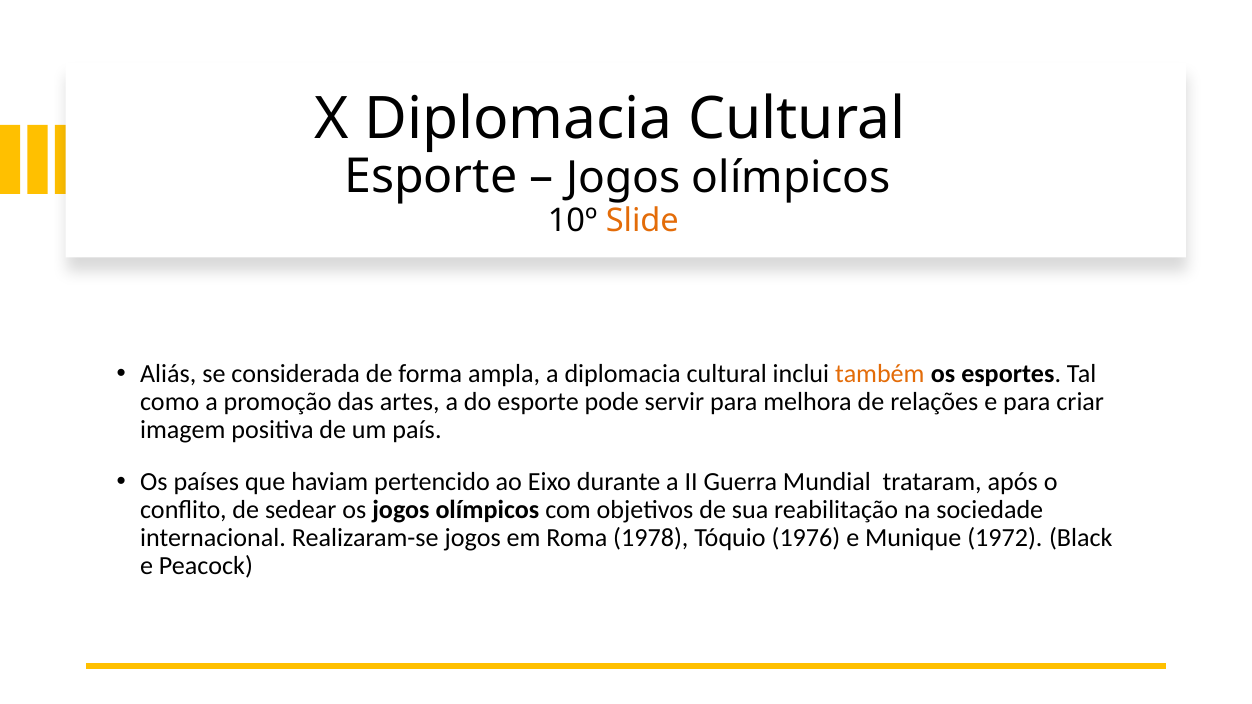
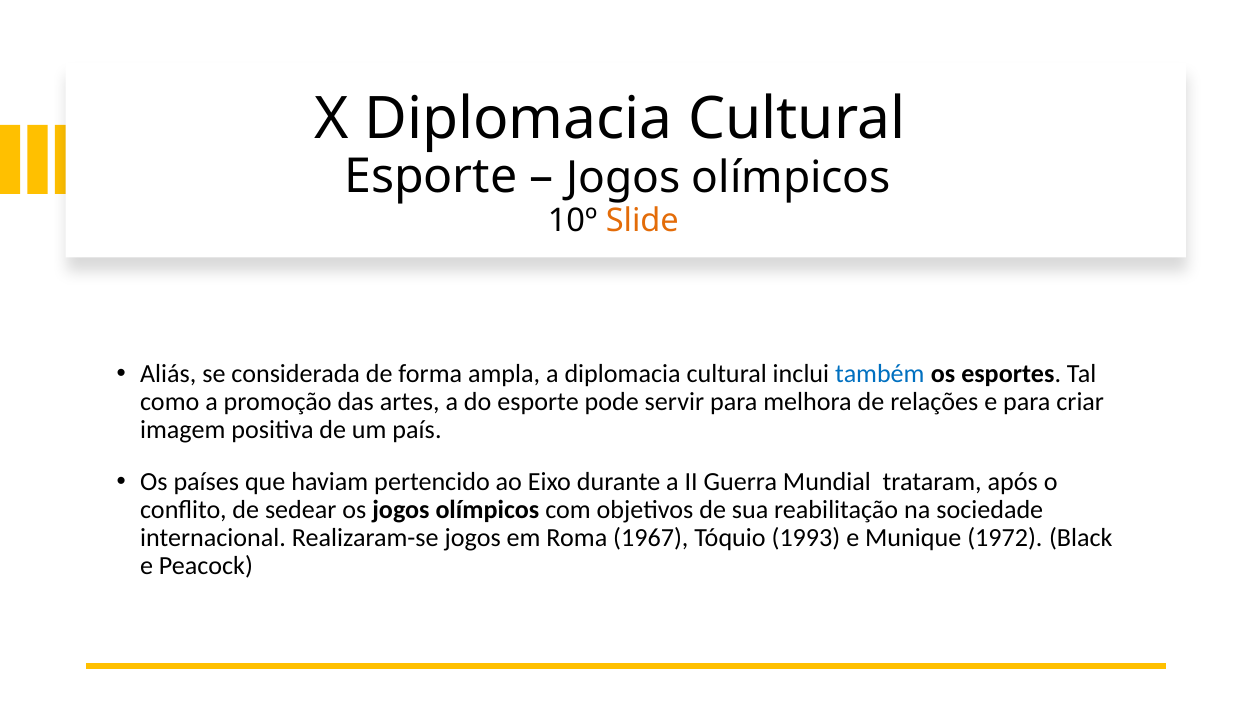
também colour: orange -> blue (880, 374)
1978: 1978 -> 1967 (651, 538)
1976: 1976 -> 1993 (806, 538)
